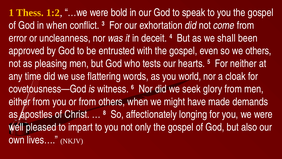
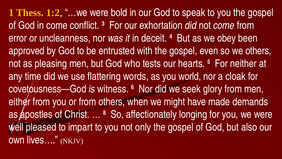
in when: when -> come (57, 25)
shall: shall -> obey (227, 38)
